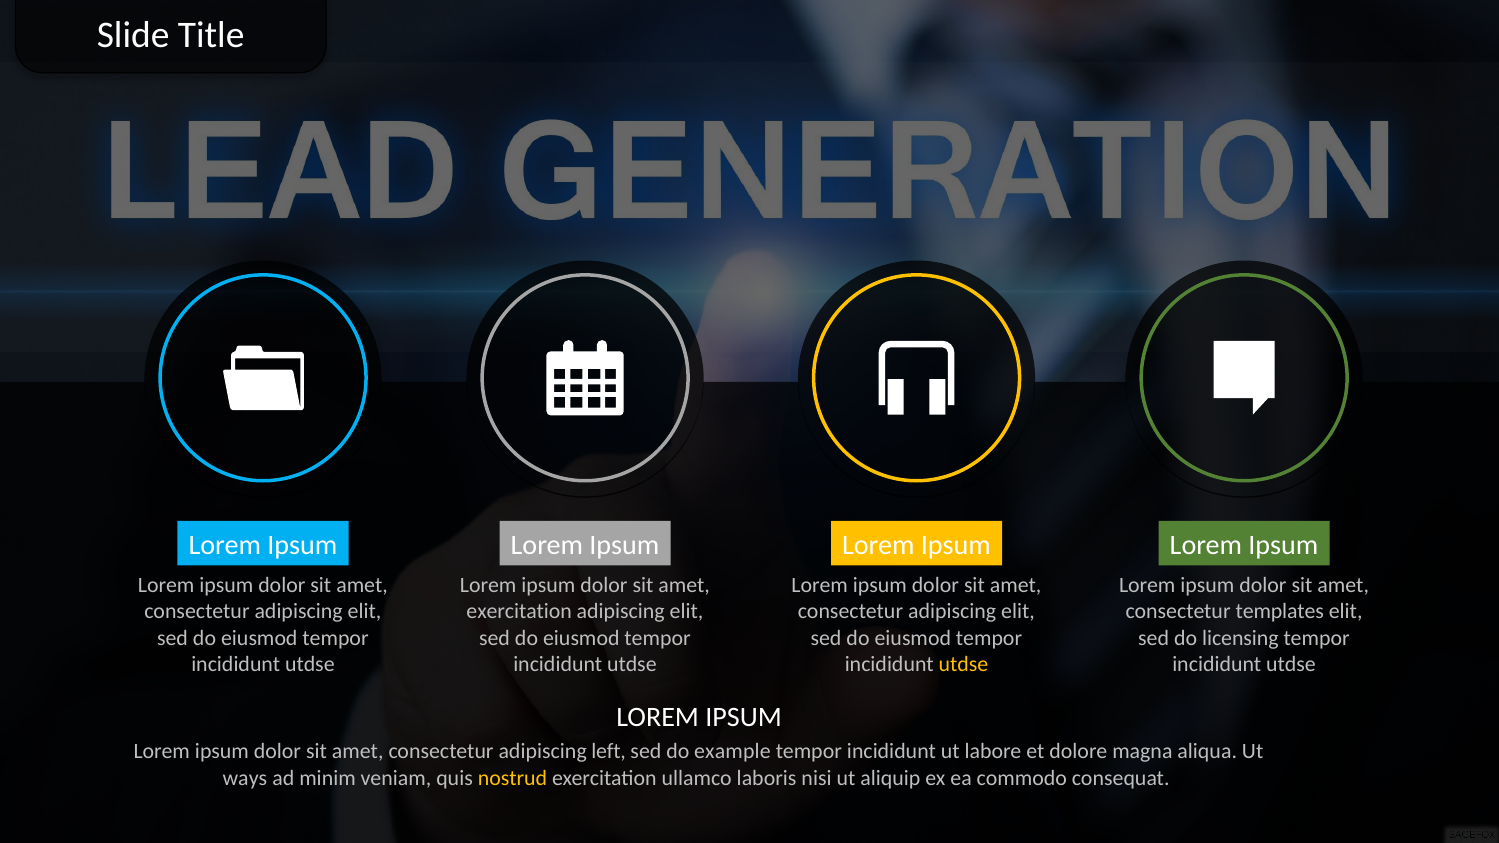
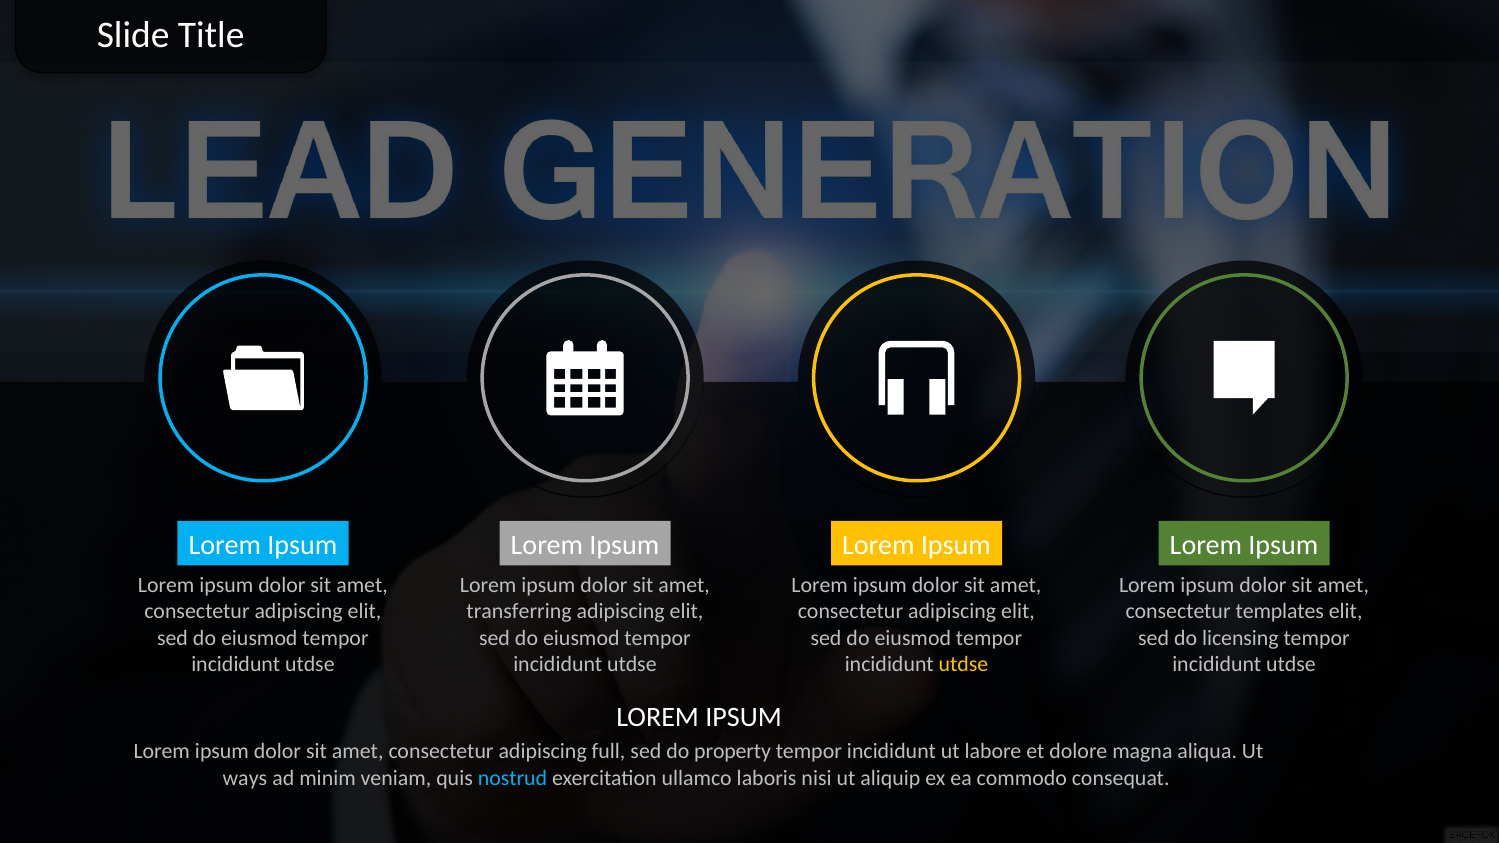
exercitation: exercitation -> transferring (519, 612)
left: left -> full (609, 752)
example: example -> property (733, 752)
nostrud colour: yellow -> light blue (512, 778)
